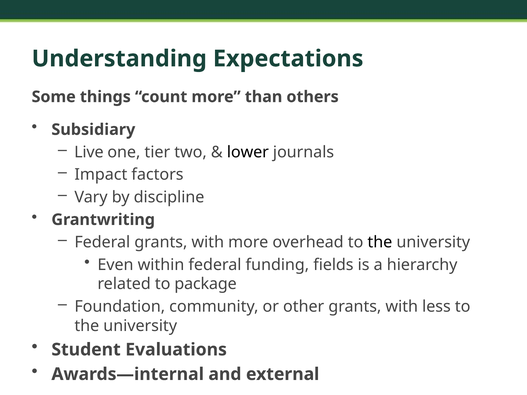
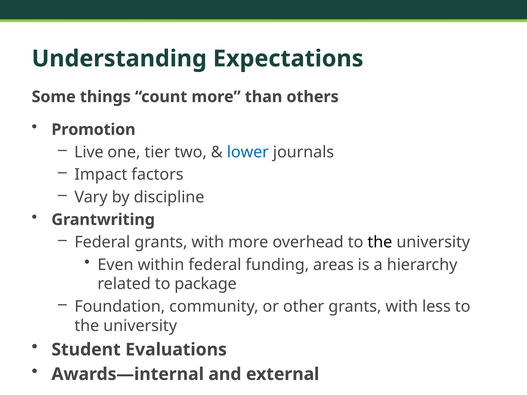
Subsidiary: Subsidiary -> Promotion (93, 130)
lower colour: black -> blue (248, 152)
fields: fields -> areas (333, 265)
